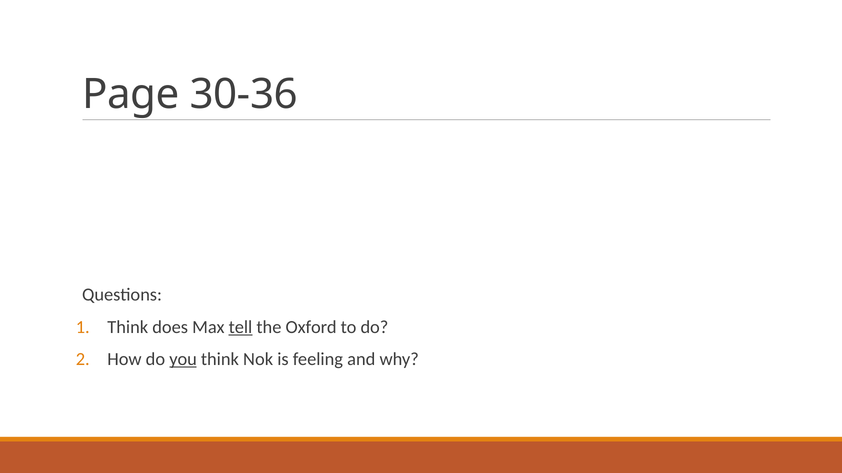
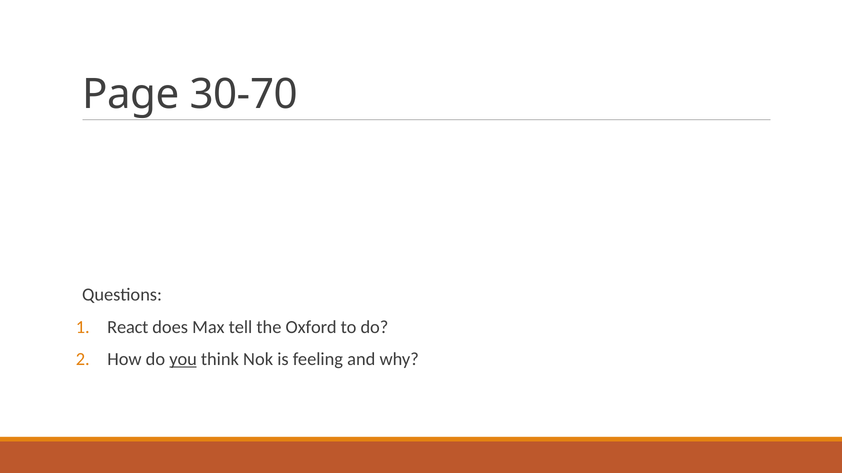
30-36: 30-36 -> 30-70 (244, 94)
Think: Think -> React (128, 327)
tell underline: present -> none (241, 327)
